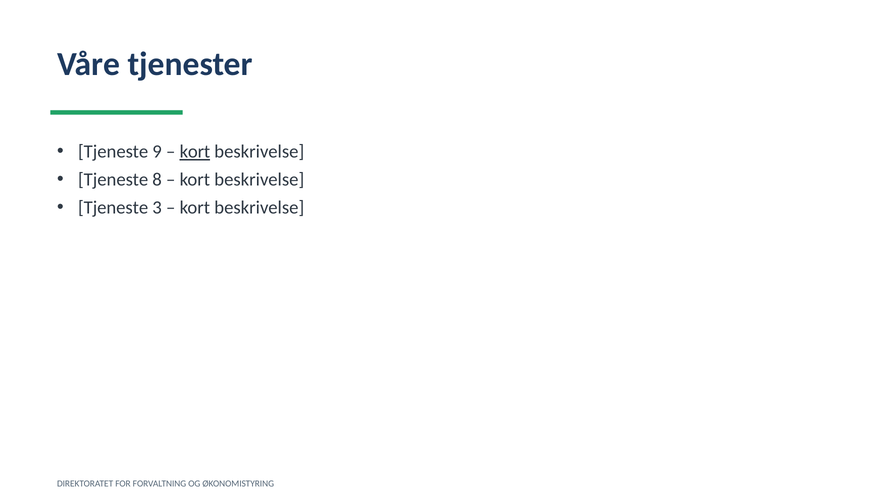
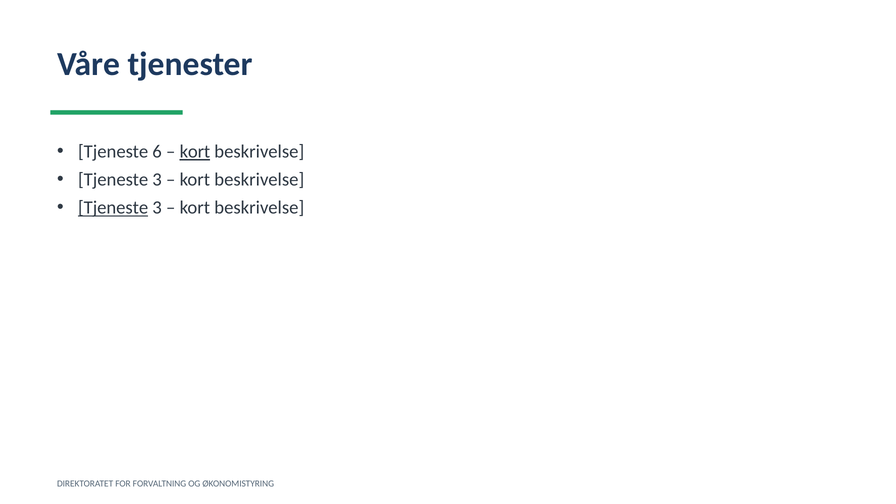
9: 9 -> 6 (157, 152)
8: 8 -> 3 (157, 180)
Tjeneste underline: none -> present (113, 208)
